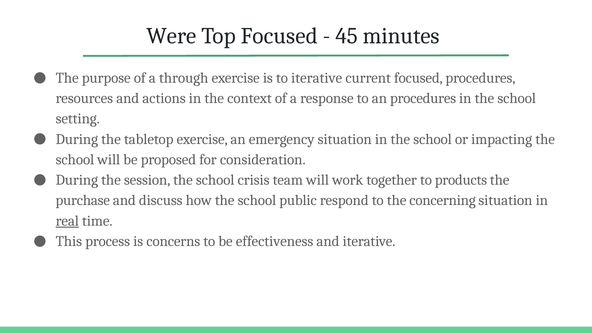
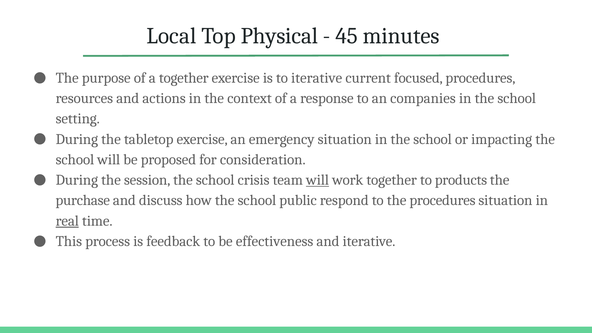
Were: Were -> Local (171, 36)
Top Focused: Focused -> Physical (279, 36)
a through: through -> together (184, 78)
an procedures: procedures -> companies (423, 98)
will underline: none -> present (318, 180)
the concerning: concerning -> procedures (442, 200)
concerns: concerns -> feedback (173, 241)
